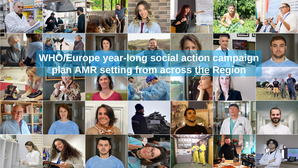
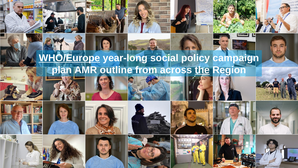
WHO/Europe underline: none -> present (69, 58)
action: action -> policy (196, 58)
setting: setting -> outline (116, 70)
